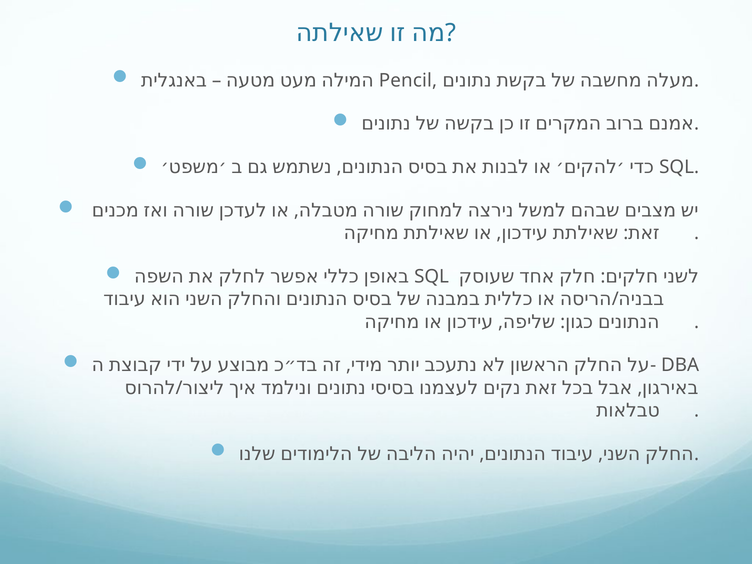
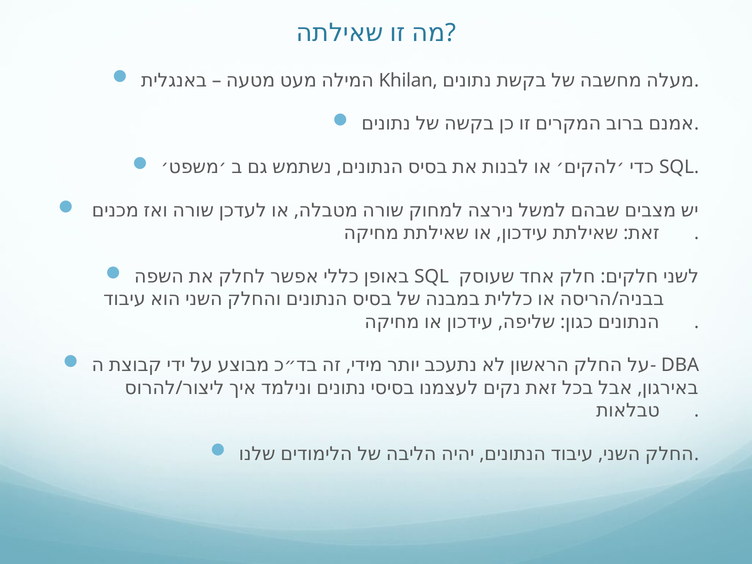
Pencil: Pencil -> Khilan (408, 80)
